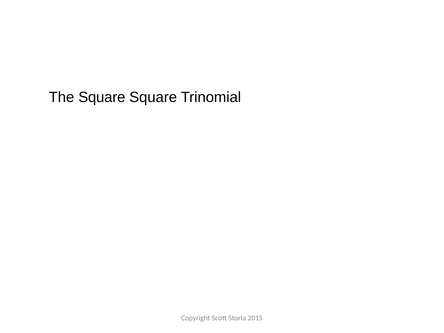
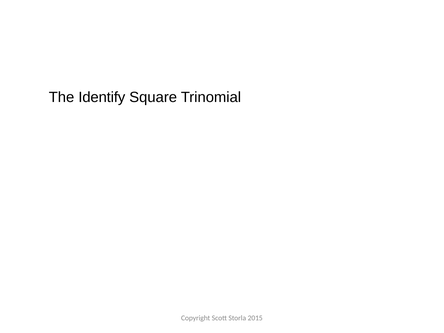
The Square: Square -> Identify (102, 97)
